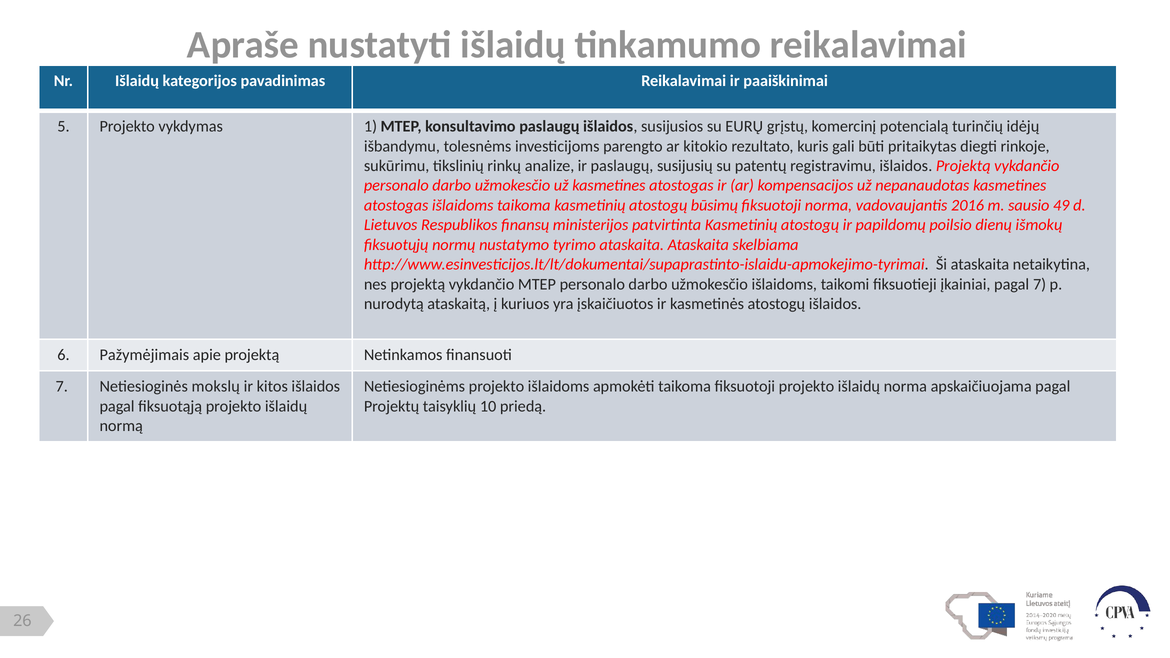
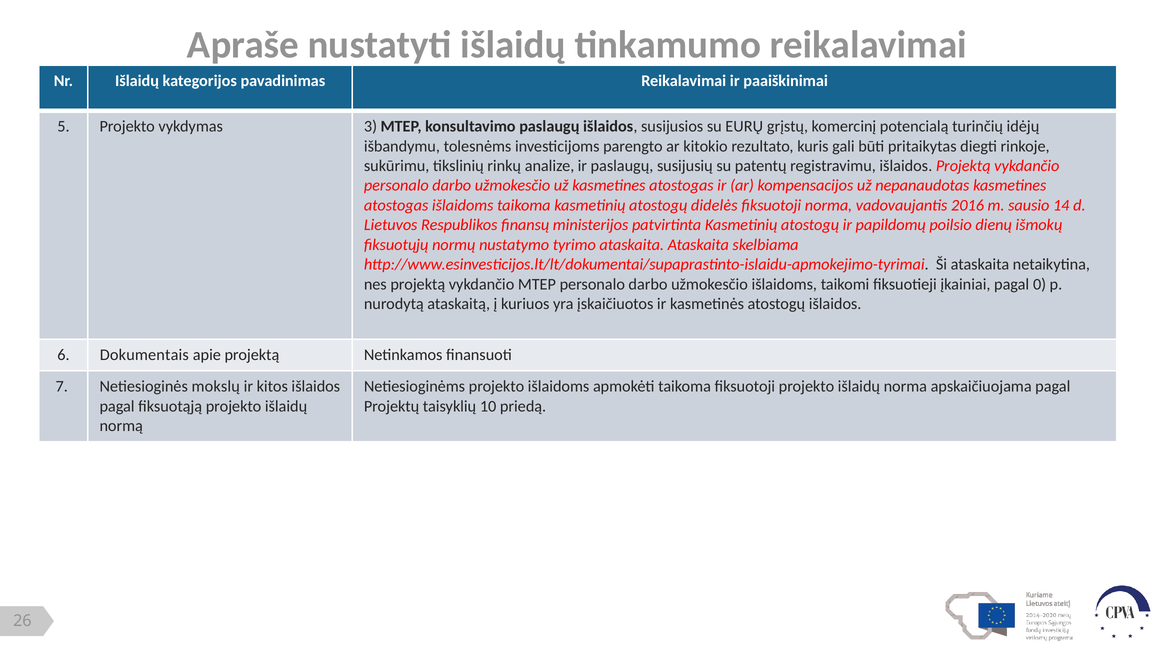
1: 1 -> 3 (371, 127)
būsimų: būsimų -> didelės (714, 205)
49: 49 -> 14 (1061, 205)
pagal 7: 7 -> 0 (1040, 284)
Pažymėjimais: Pažymėjimais -> Dokumentais (144, 355)
